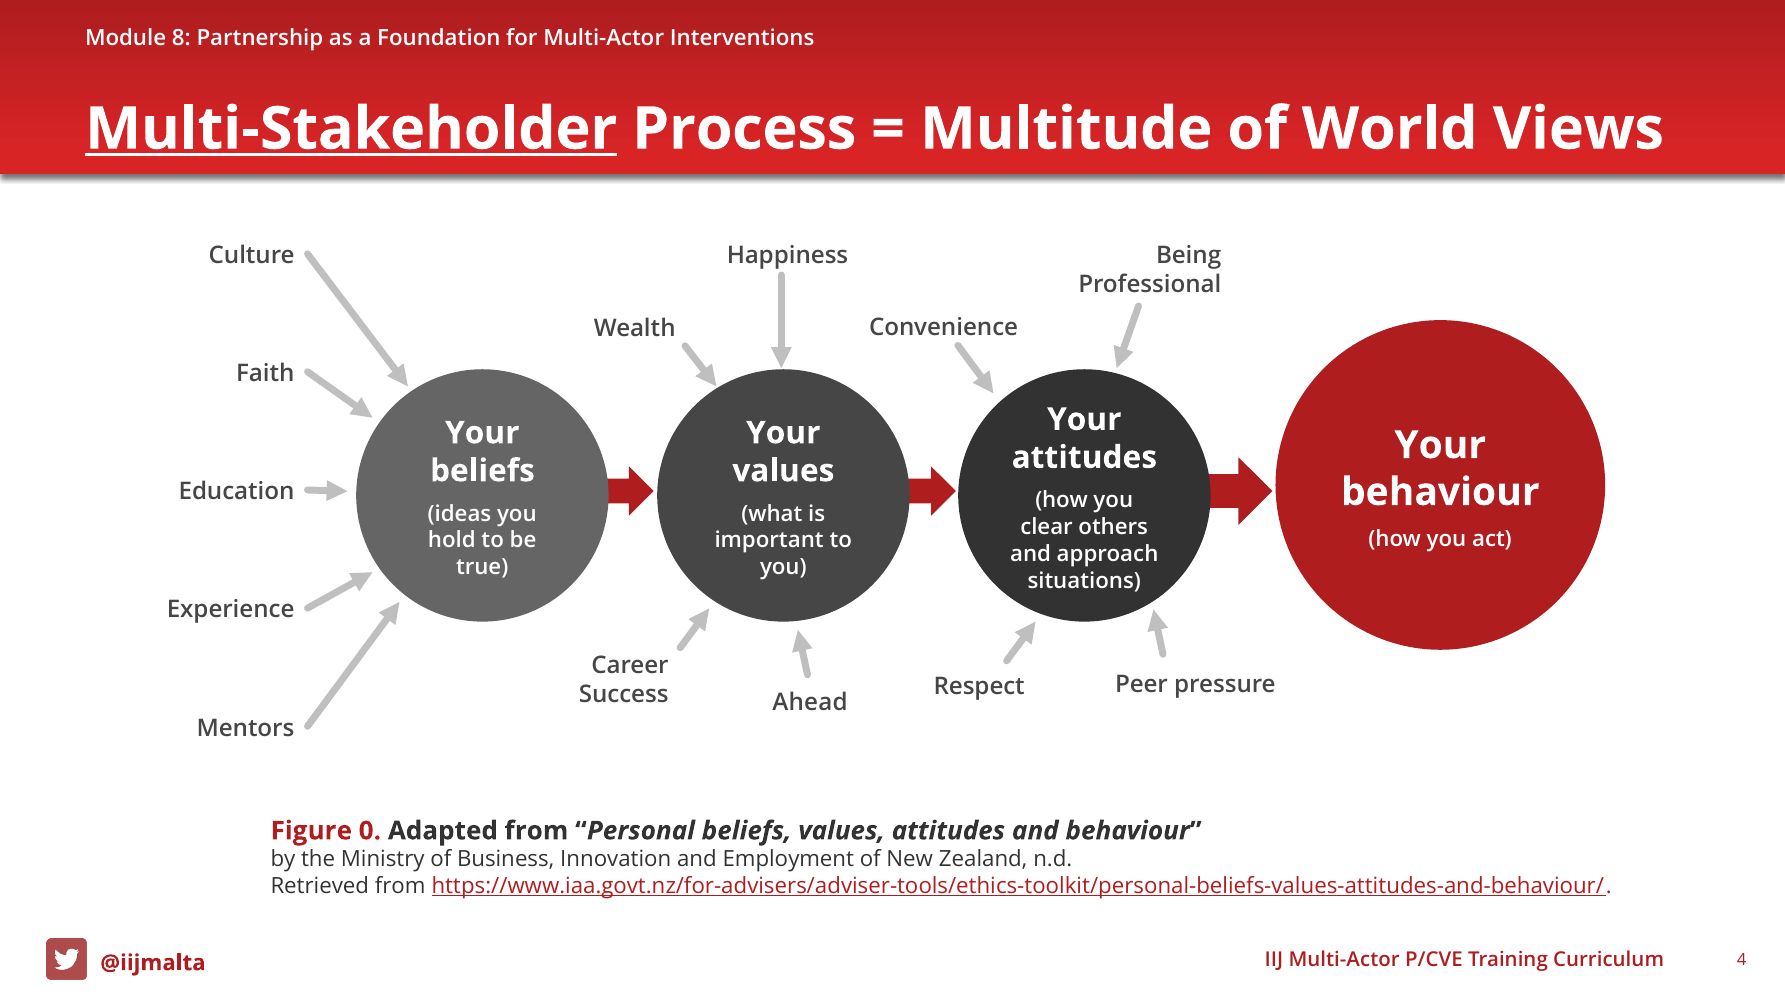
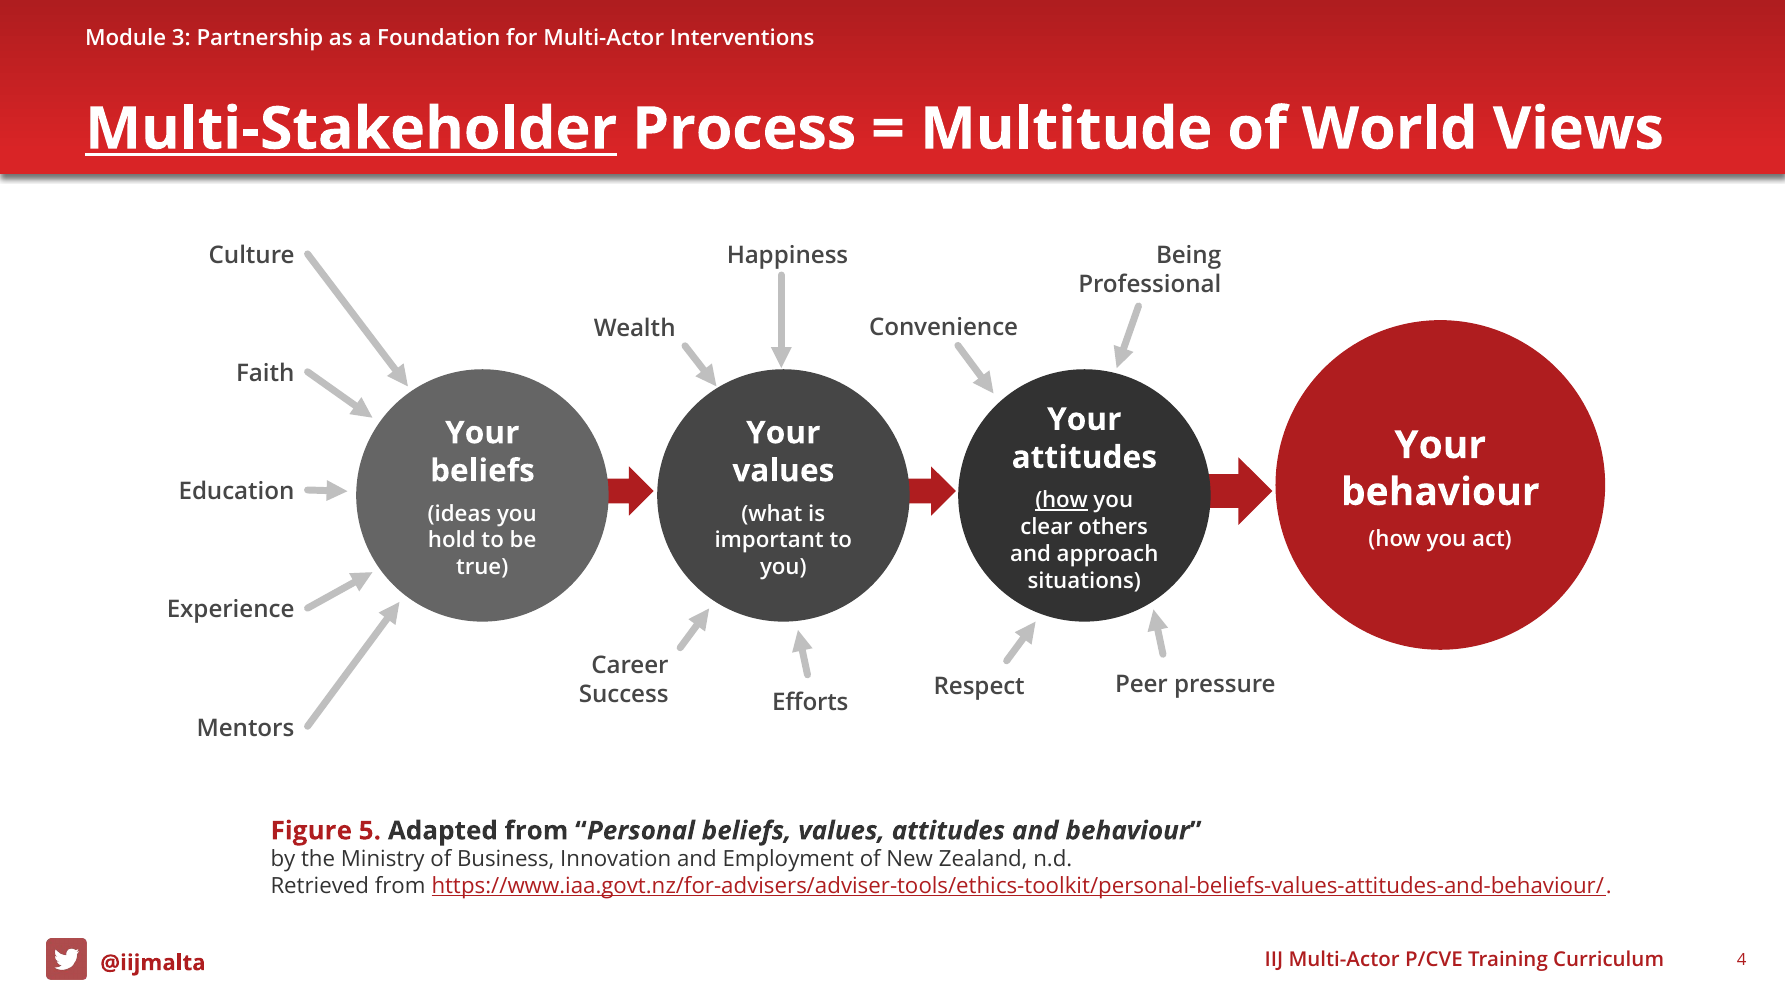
8: 8 -> 3 (181, 38)
how underline: none -> present (1062, 500)
Ahead: Ahead -> Efforts (810, 703)
0: 0 -> 5 (370, 831)
